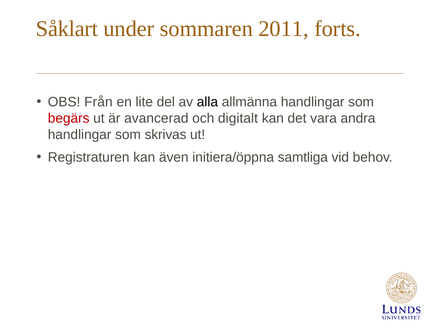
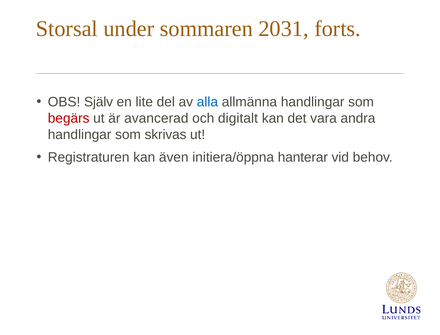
Såklart: Såklart -> Storsal (67, 29)
2011: 2011 -> 2031 (284, 29)
Från: Från -> Själv (99, 102)
alla colour: black -> blue (207, 102)
samtliga: samtliga -> hanterar (303, 157)
